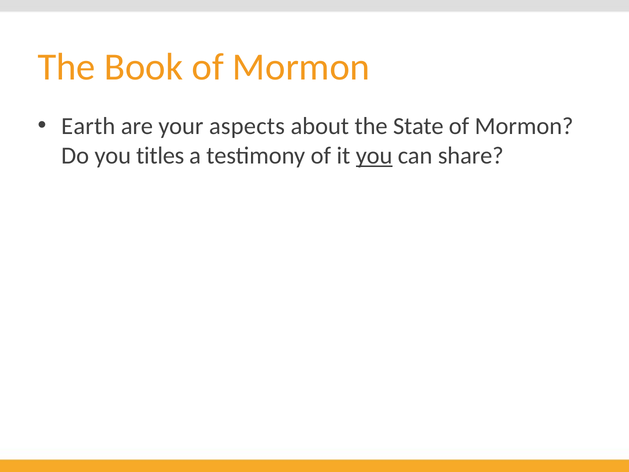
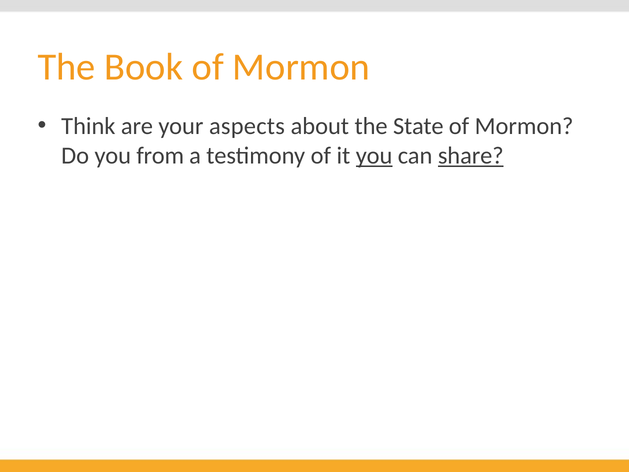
Earth: Earth -> Think (88, 126)
titles: titles -> from (160, 155)
share underline: none -> present (471, 155)
